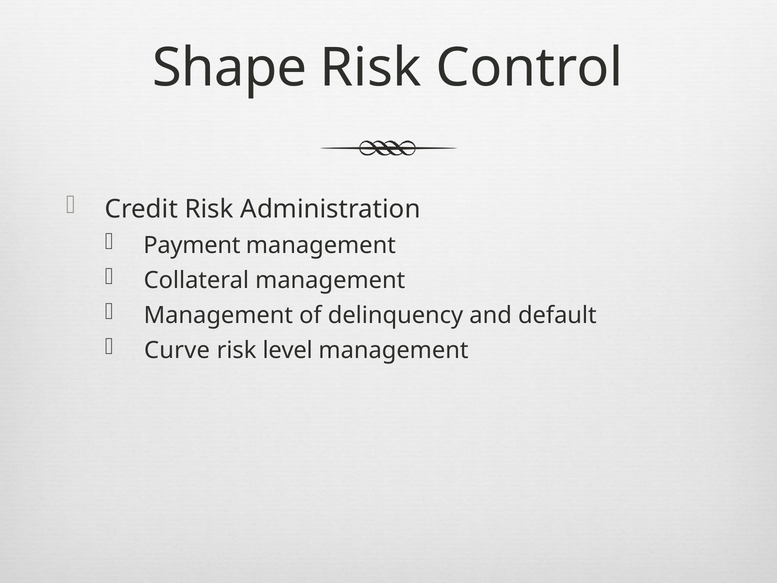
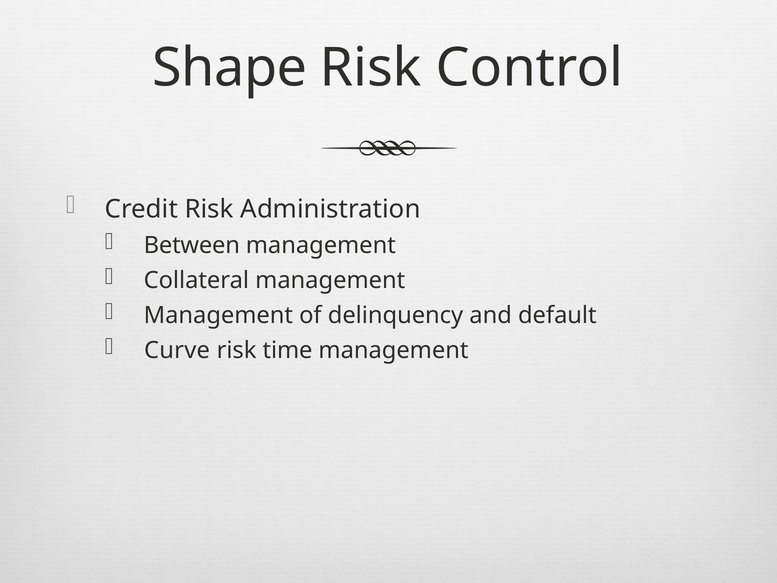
Payment: Payment -> Between (192, 245)
level: level -> time (288, 350)
